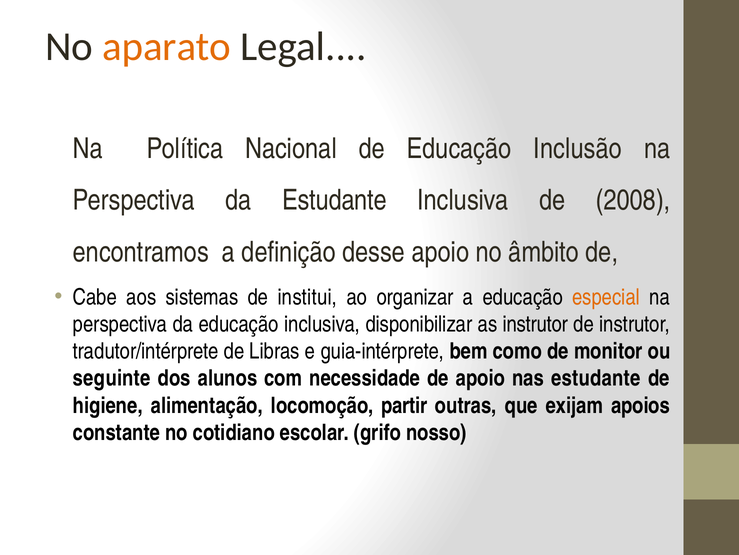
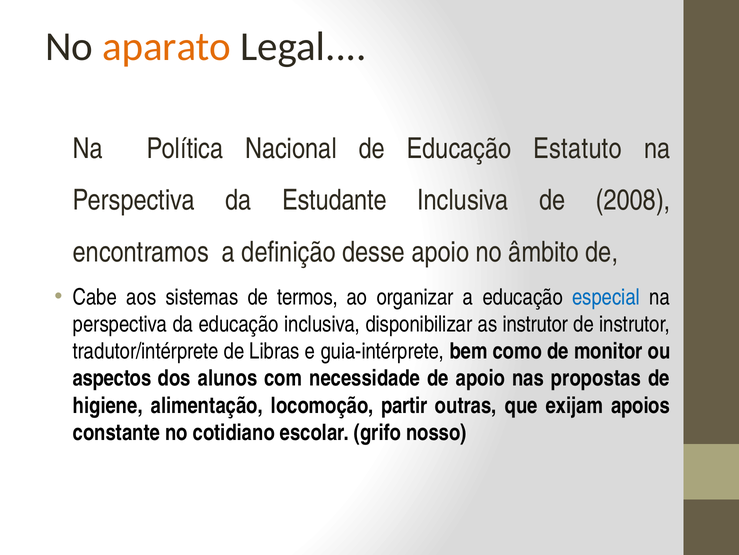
Inclusão: Inclusão -> Estatuto (578, 148)
institui: institui -> termos (308, 297)
especial colour: orange -> blue (606, 297)
seguinte: seguinte -> aspectos (112, 378)
nas estudante: estudante -> propostas (596, 378)
